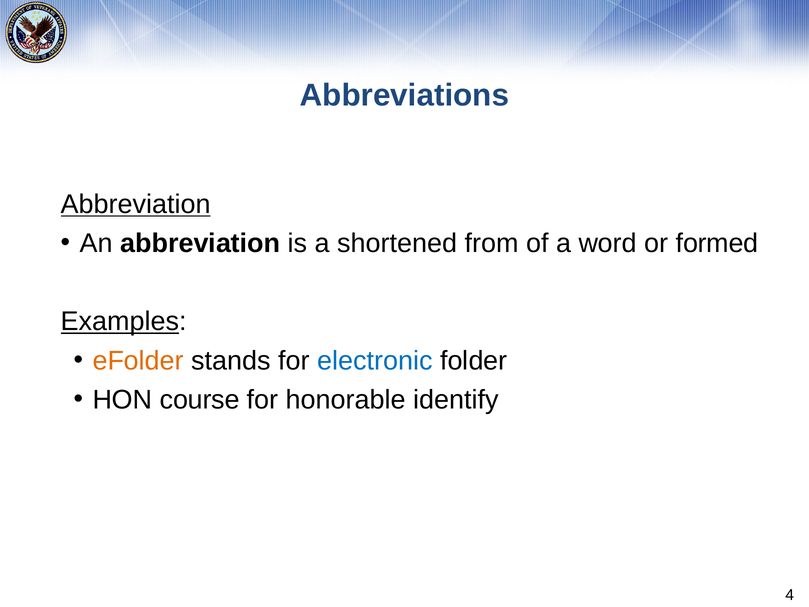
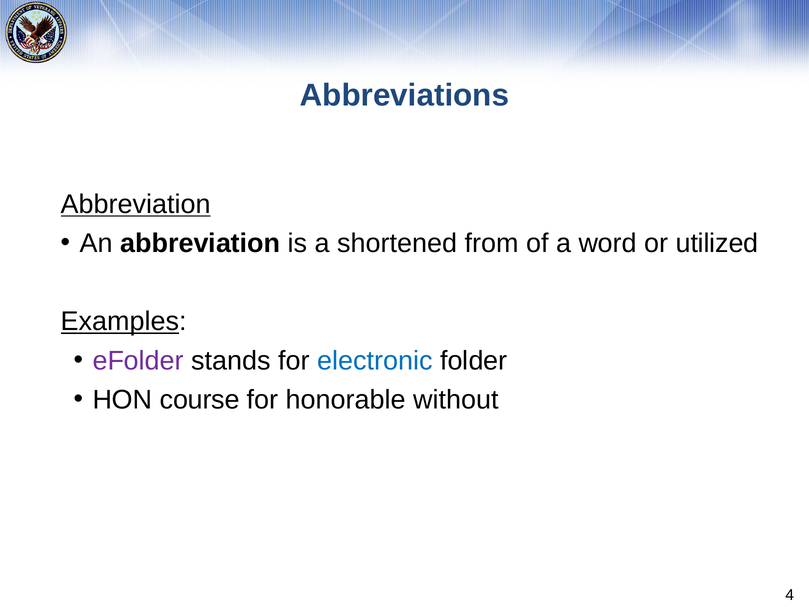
formed: formed -> utilized (717, 243)
eFolder colour: orange -> purple (138, 361)
identify: identify -> without (456, 400)
